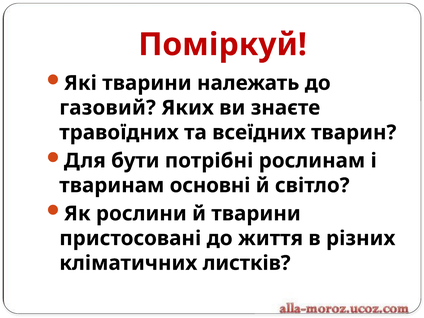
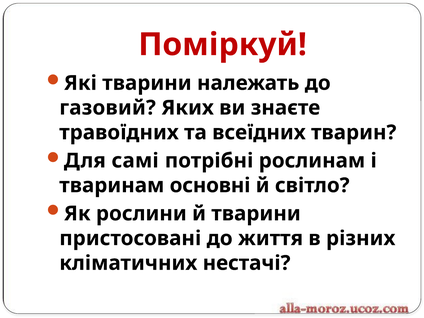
бути: бути -> самі (135, 161)
листків: листків -> нестачі (247, 263)
